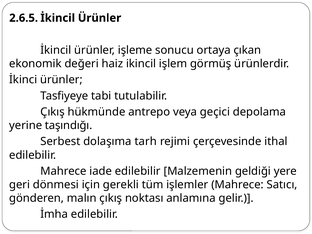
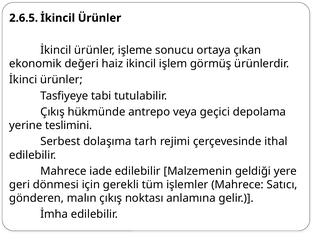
taşındığı: taşındığı -> teslimini (69, 125)
